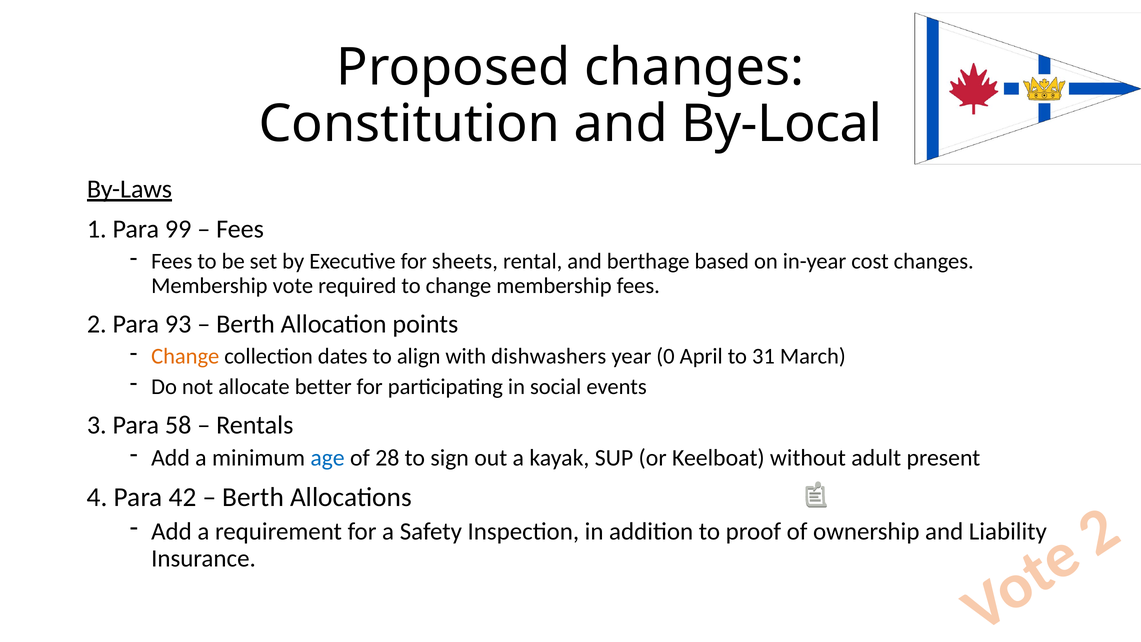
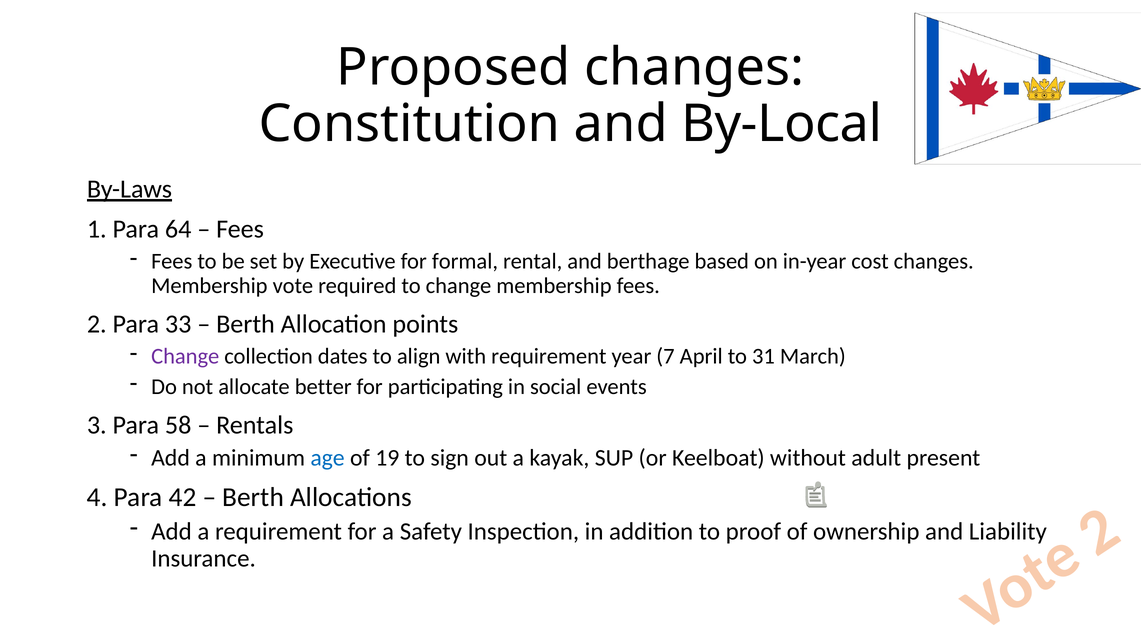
99: 99 -> 64 (178, 229)
sheets: sheets -> formal (465, 261)
93: 93 -> 33 (178, 324)
Change colour: orange -> purple (185, 356)
with dishwashers: dishwashers -> requirement (549, 356)
0: 0 -> 7 (665, 356)
28: 28 -> 19 (387, 458)
